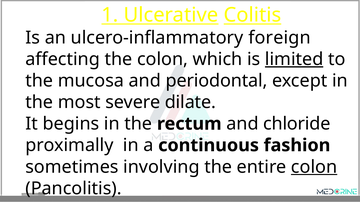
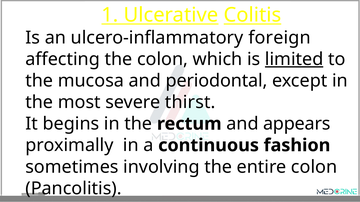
dilate: dilate -> thirst (190, 102)
chloride: chloride -> appears (297, 124)
colon underline: present -> none (314, 167)
